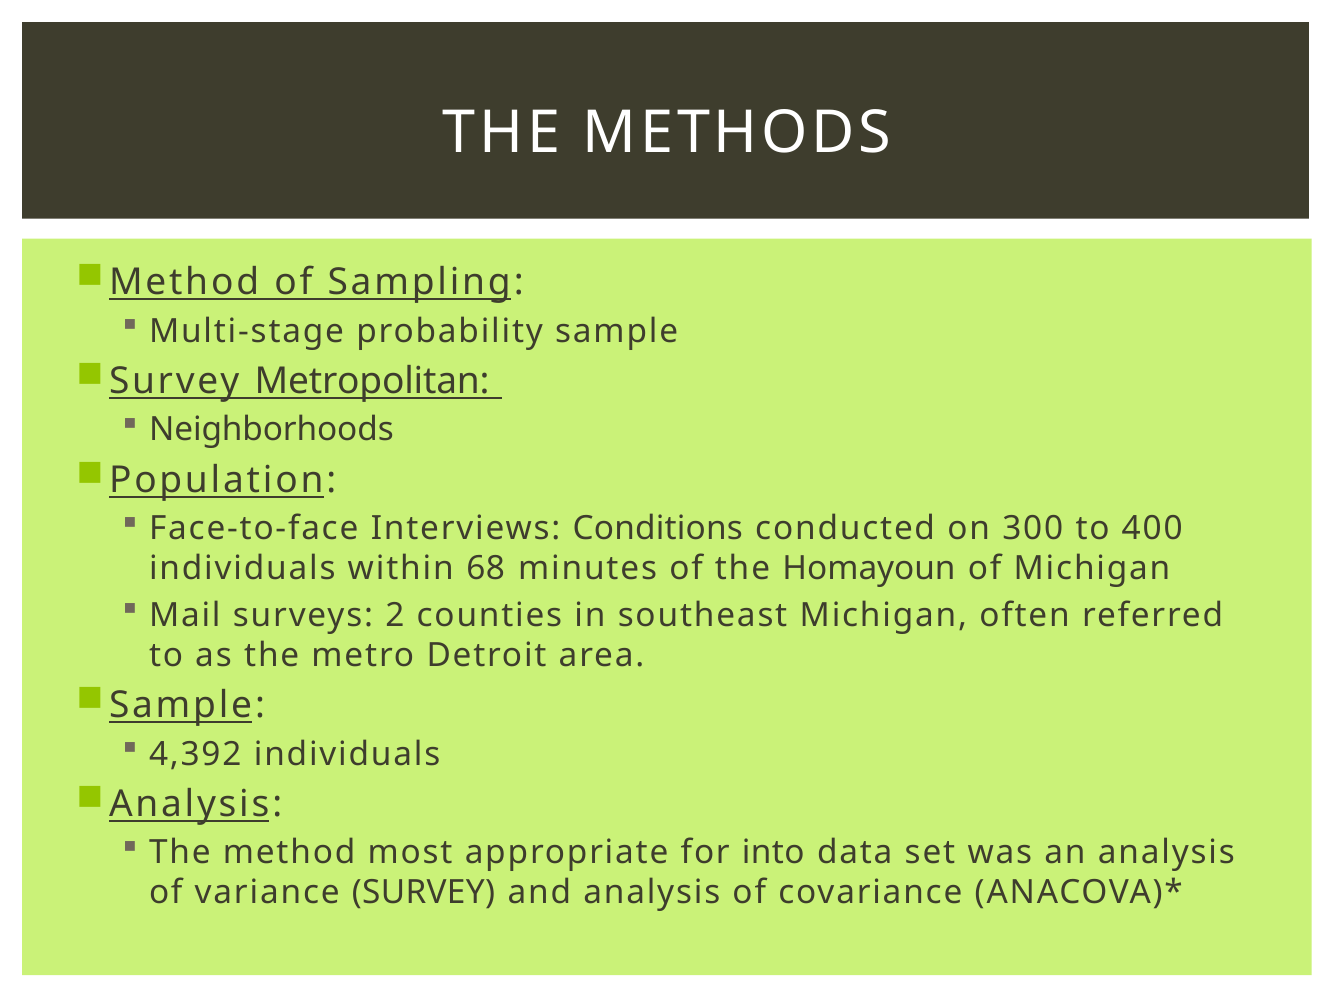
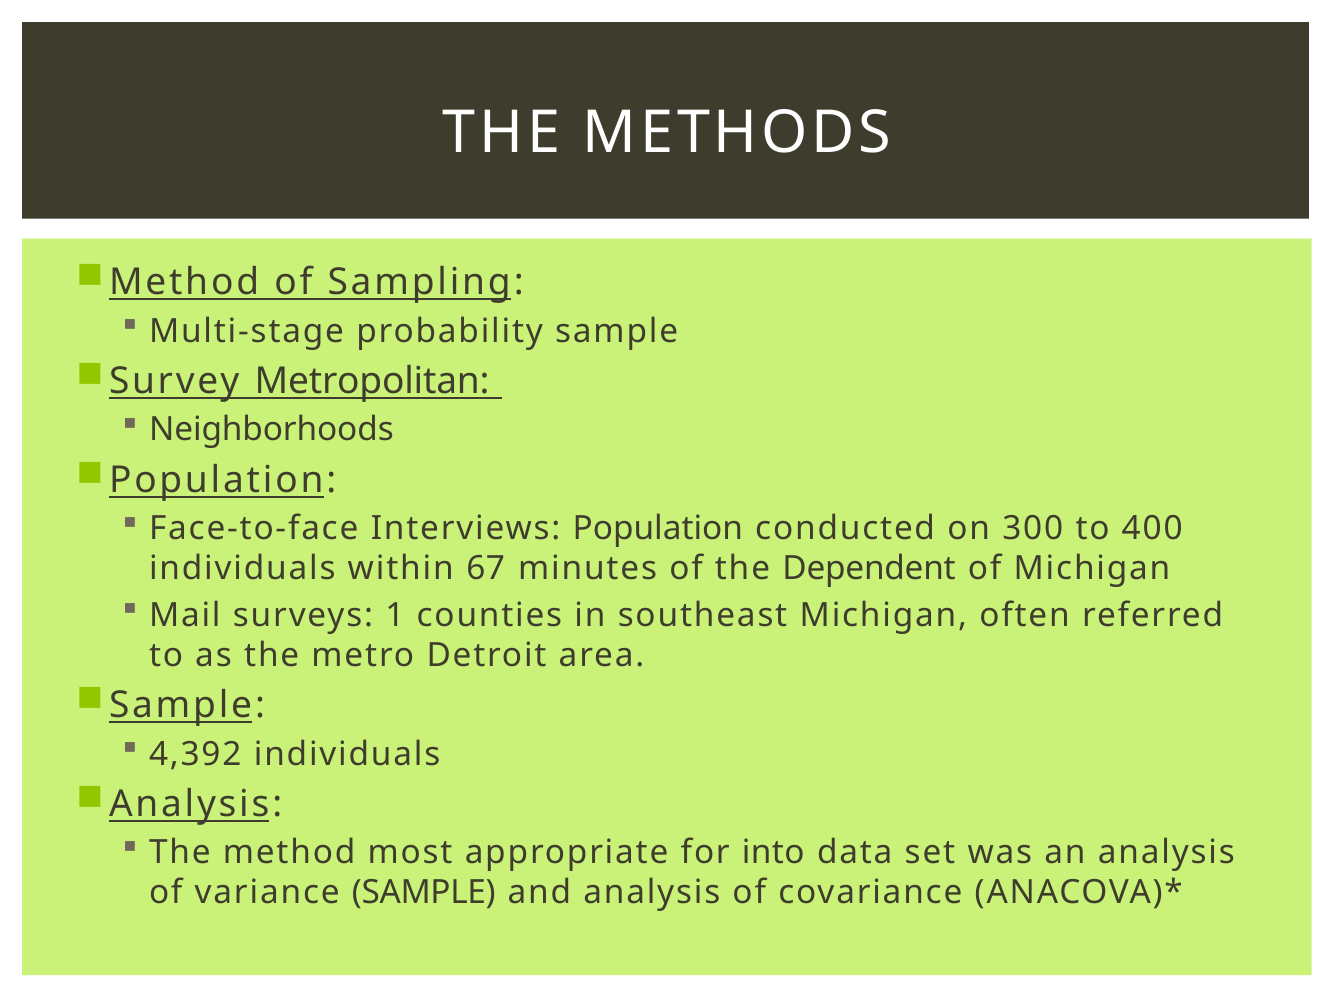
Interviews Conditions: Conditions -> Population (658, 529)
68: 68 -> 67 (486, 569)
Homayoun: Homayoun -> Dependent (869, 569)
2: 2 -> 1 (395, 615)
variance SURVEY: SURVEY -> SAMPLE (424, 893)
